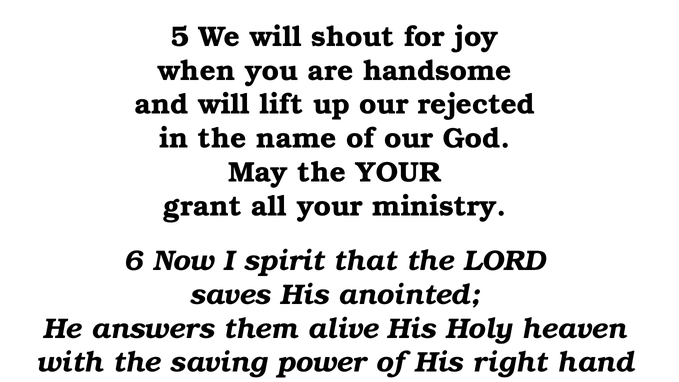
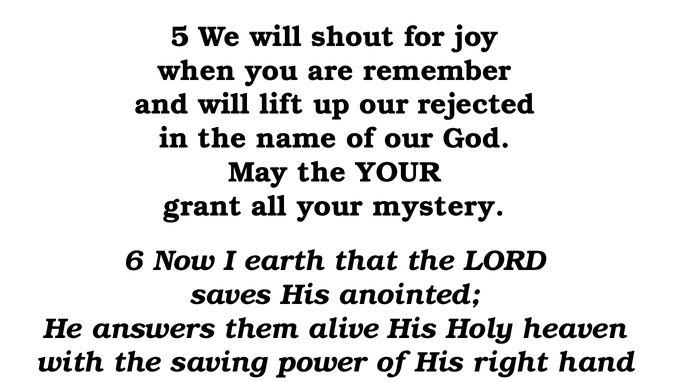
handsome: handsome -> remember (437, 71)
ministry: ministry -> mystery (439, 206)
spirit: spirit -> earth (284, 261)
